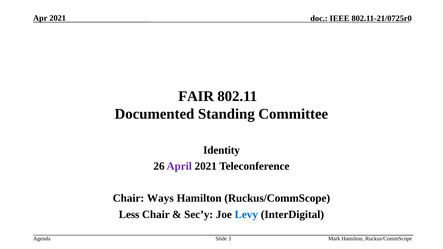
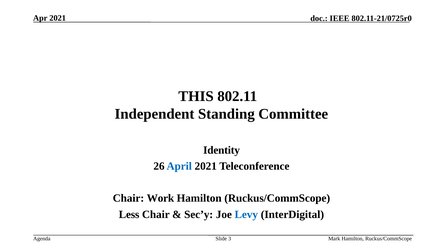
FAIR: FAIR -> THIS (196, 96)
Documented: Documented -> Independent (154, 114)
April colour: purple -> blue (179, 166)
Ways: Ways -> Work (160, 198)
